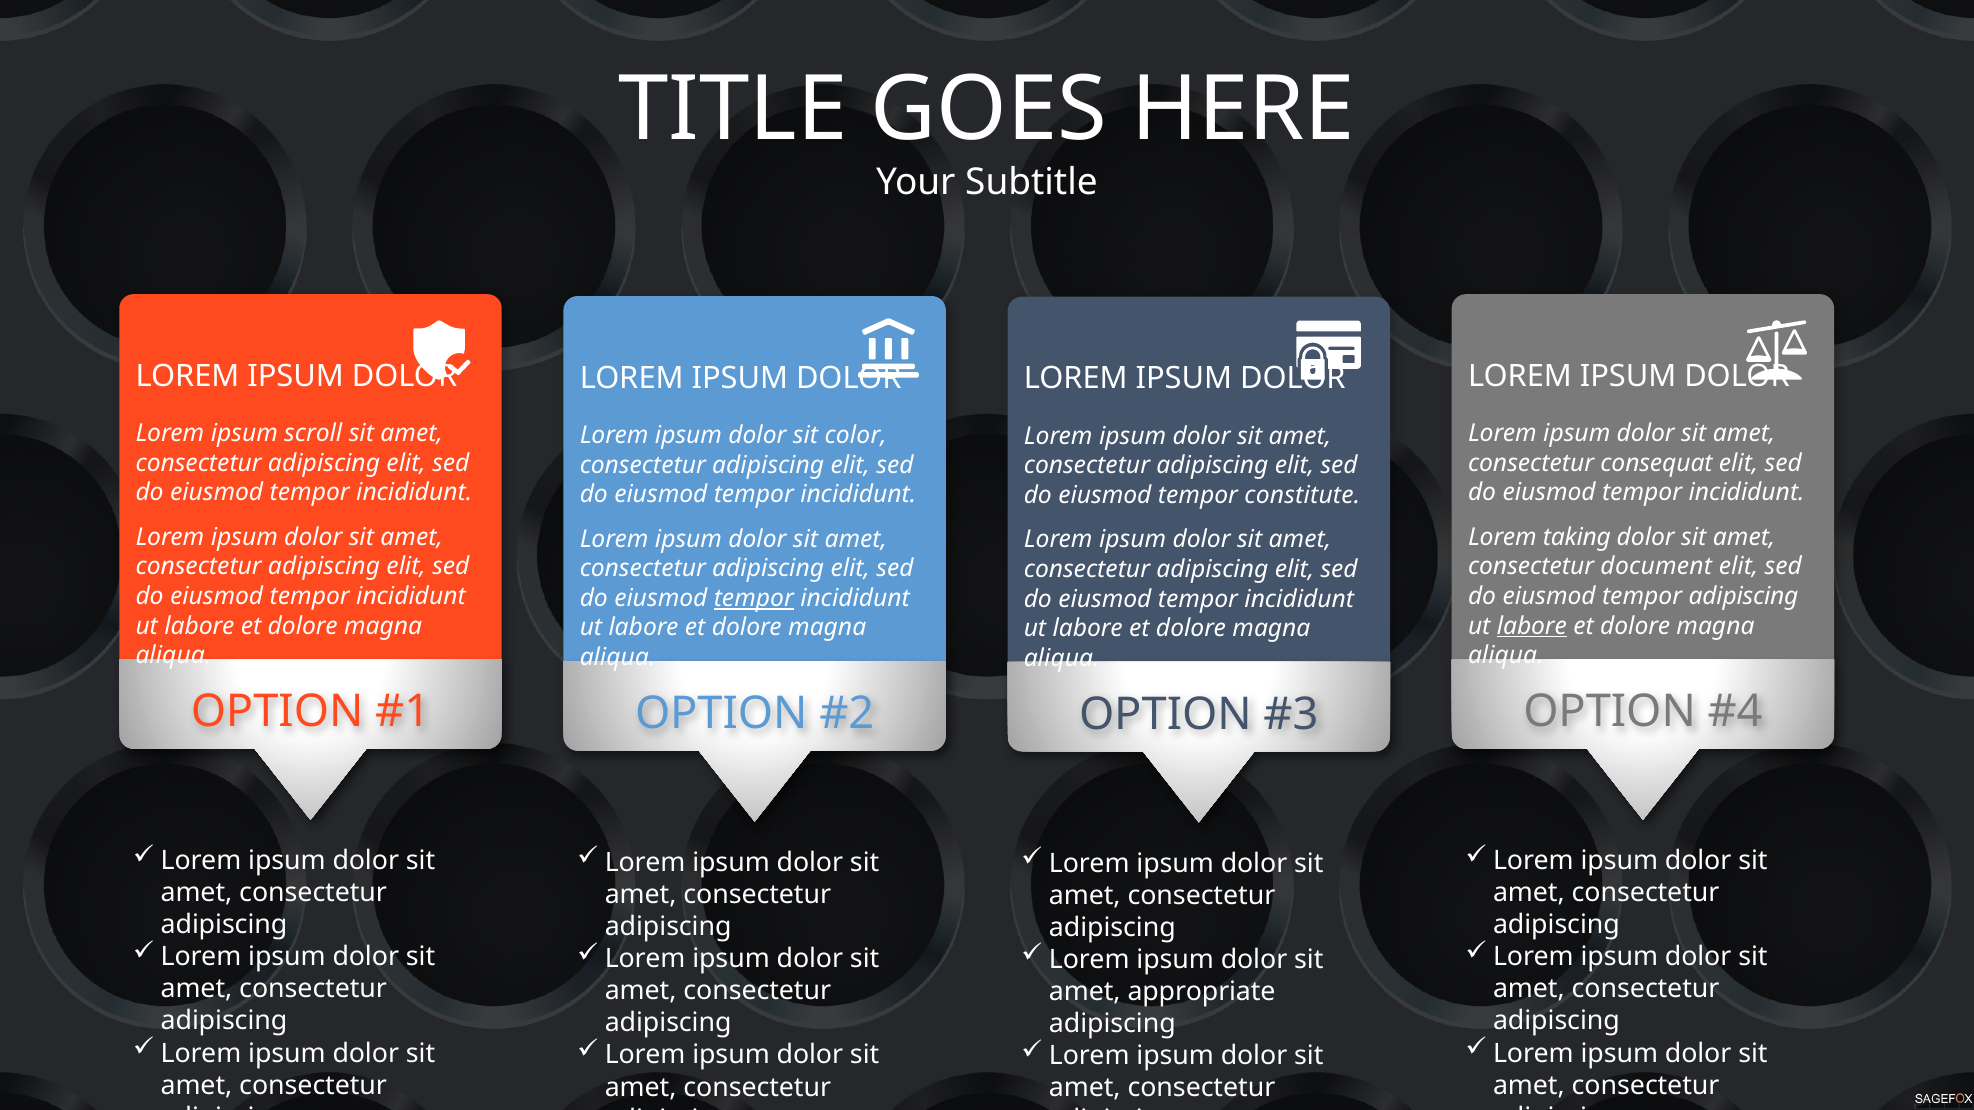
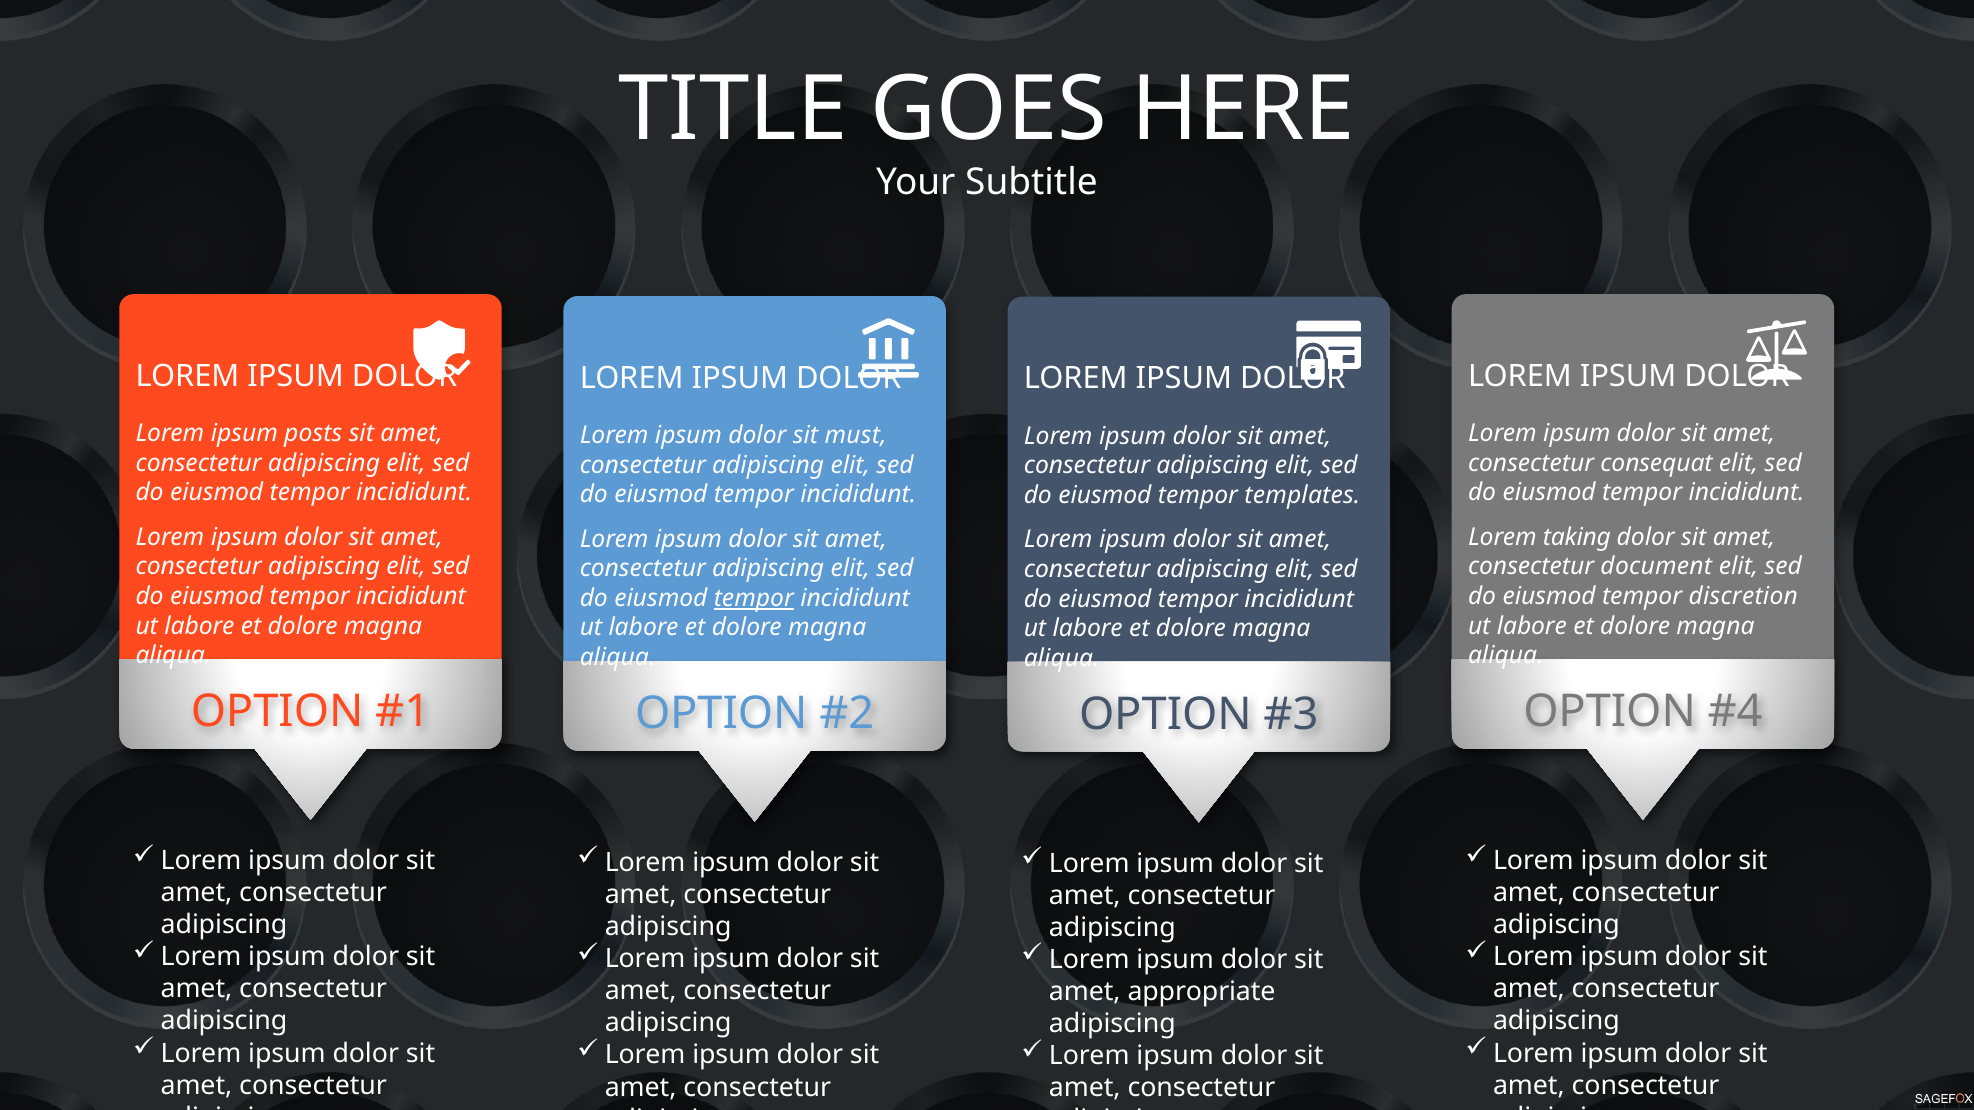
scroll: scroll -> posts (313, 434)
color: color -> must (856, 436)
constitute: constitute -> templates (1302, 496)
tempor adipiscing: adipiscing -> discretion (1743, 597)
labore underline: present -> none (1532, 626)
